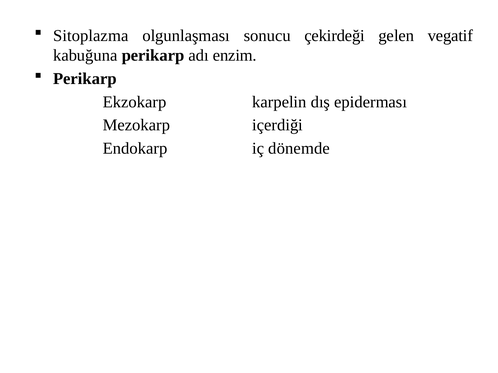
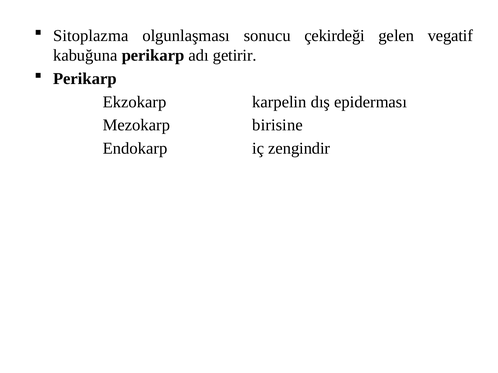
enzim: enzim -> getirir (235, 56)
içerdiği: içerdiği -> birisine (278, 125)
dönemde: dönemde -> zengindir (299, 149)
